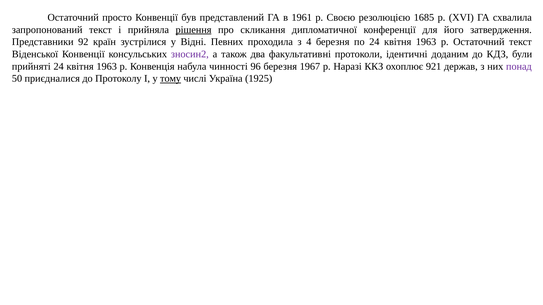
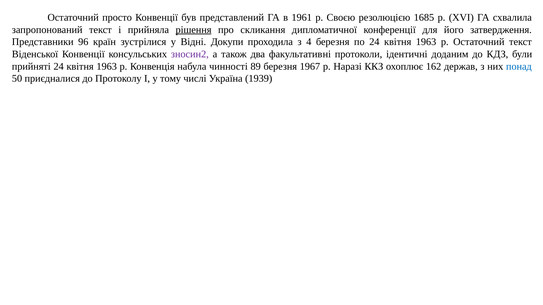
92: 92 -> 96 (83, 42)
Певних: Певних -> Докупи (227, 42)
96: 96 -> 89 (256, 66)
921: 921 -> 162 (434, 66)
понад colour: purple -> blue (519, 66)
тому underline: present -> none (171, 79)
1925: 1925 -> 1939 (259, 79)
